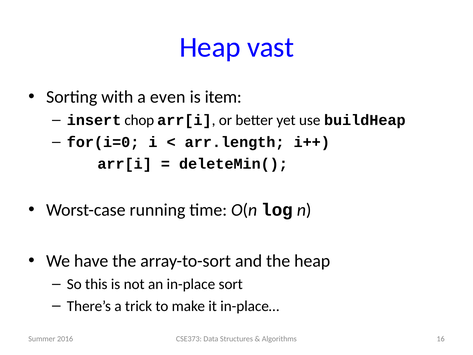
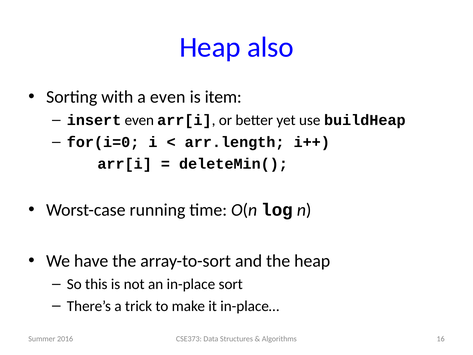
vast: vast -> also (270, 47)
insert chop: chop -> even (139, 120)
